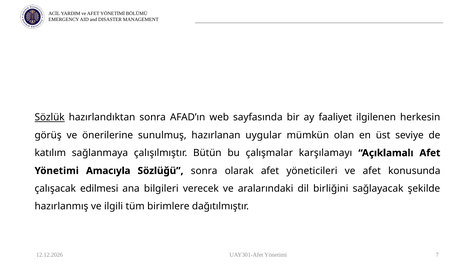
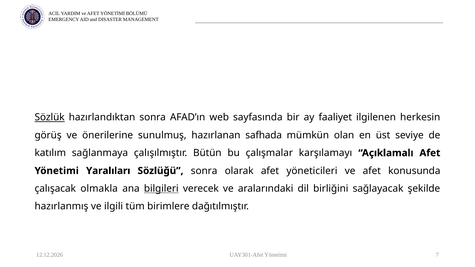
uygular: uygular -> safhada (264, 135)
Amacıyla: Amacıyla -> Yaralıları (108, 171)
edilmesi: edilmesi -> olmakla (99, 189)
bilgileri underline: none -> present (161, 189)
